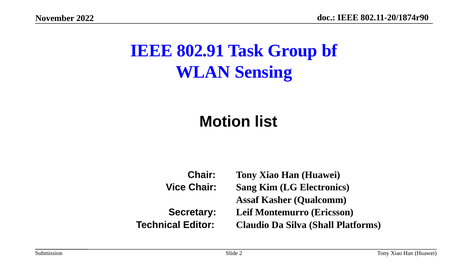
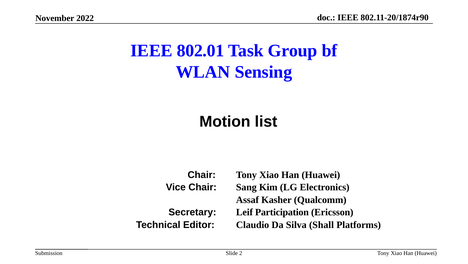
802.91: 802.91 -> 802.01 (201, 51)
Montemurro: Montemurro -> Participation (282, 212)
